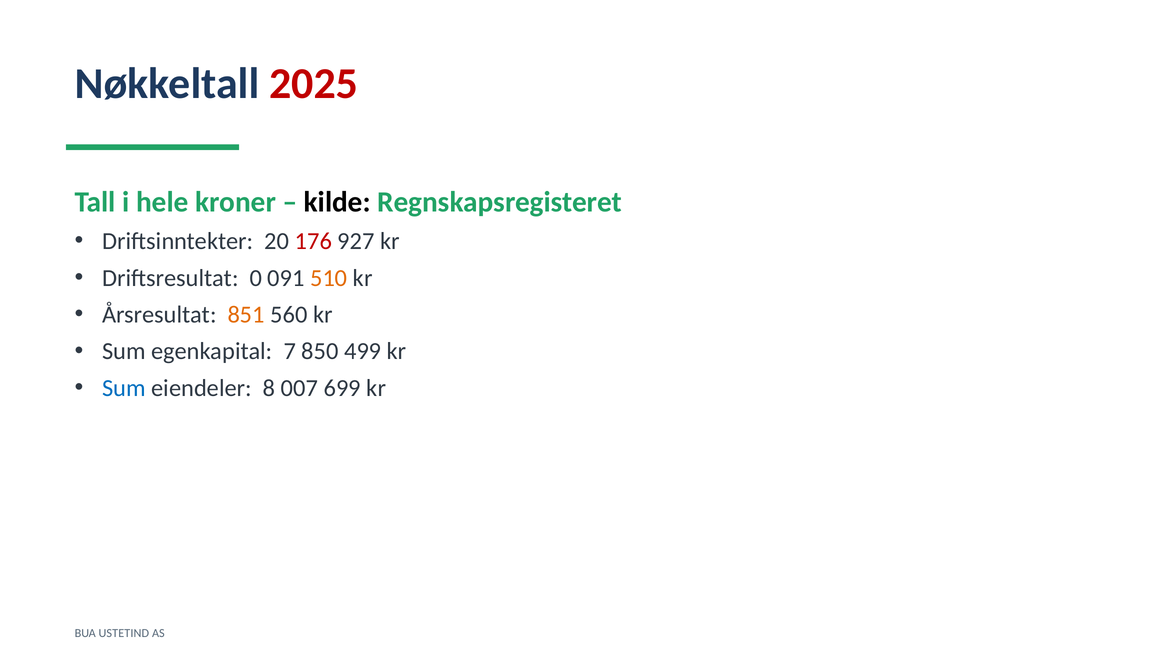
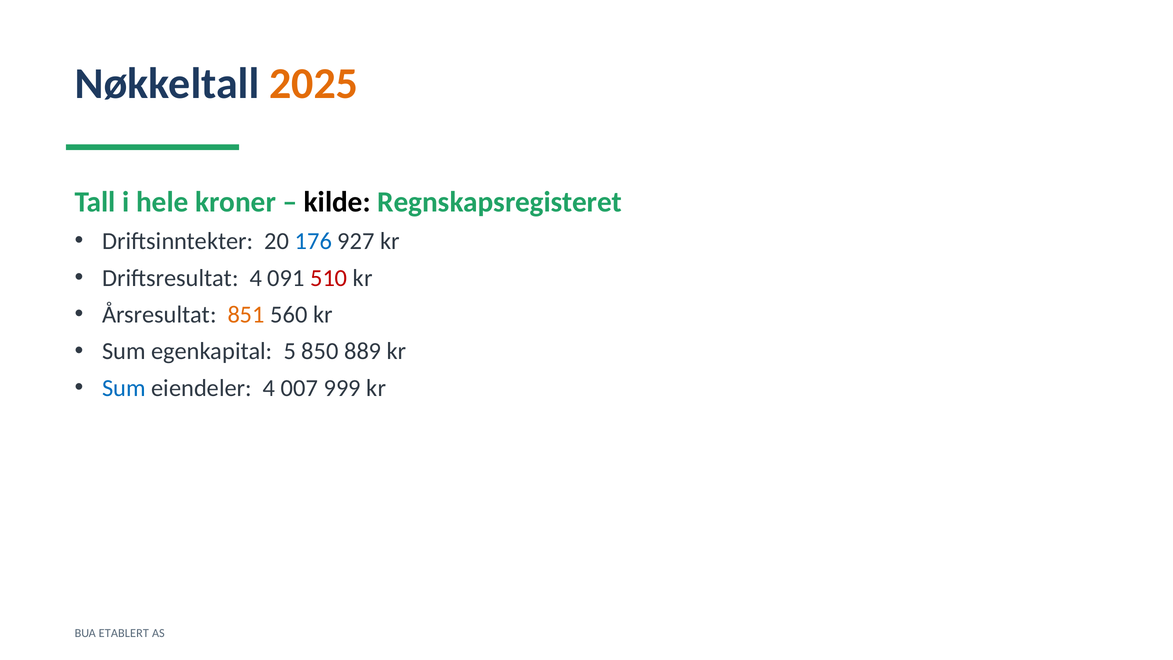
2025 colour: red -> orange (314, 84)
176 colour: red -> blue (313, 241)
Driftsresultat 0: 0 -> 4 (256, 278)
510 colour: orange -> red (329, 278)
7: 7 -> 5 (290, 351)
499: 499 -> 889 (363, 351)
eiendeler 8: 8 -> 4 (269, 388)
699: 699 -> 999 (342, 388)
USTETIND: USTETIND -> ETABLERT (124, 633)
